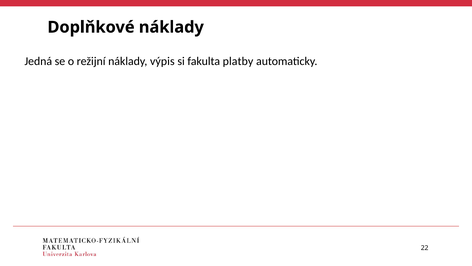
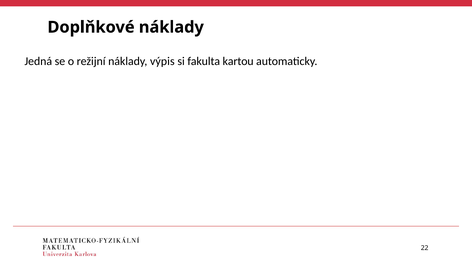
platby: platby -> kartou (238, 61)
